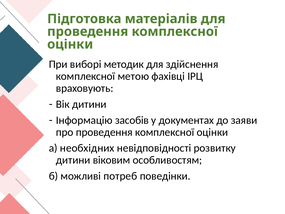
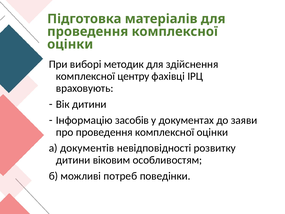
метою: метою -> центру (133, 76)
необхідних: необхідних -> документів (87, 148)
